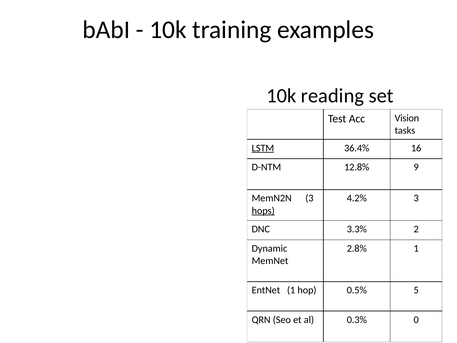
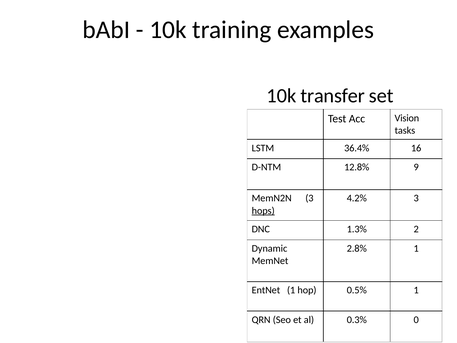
reading: reading -> transfer (333, 96)
LSTM underline: present -> none (263, 148)
3.3%: 3.3% -> 1.3% (357, 229)
0.5% 5: 5 -> 1 (416, 290)
